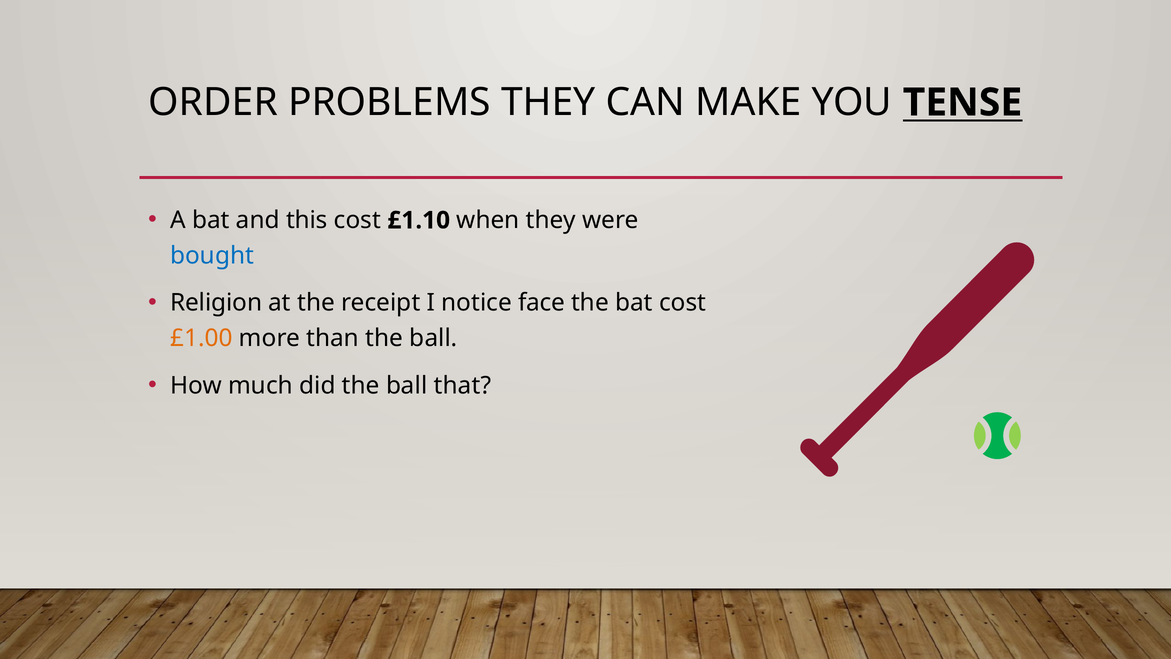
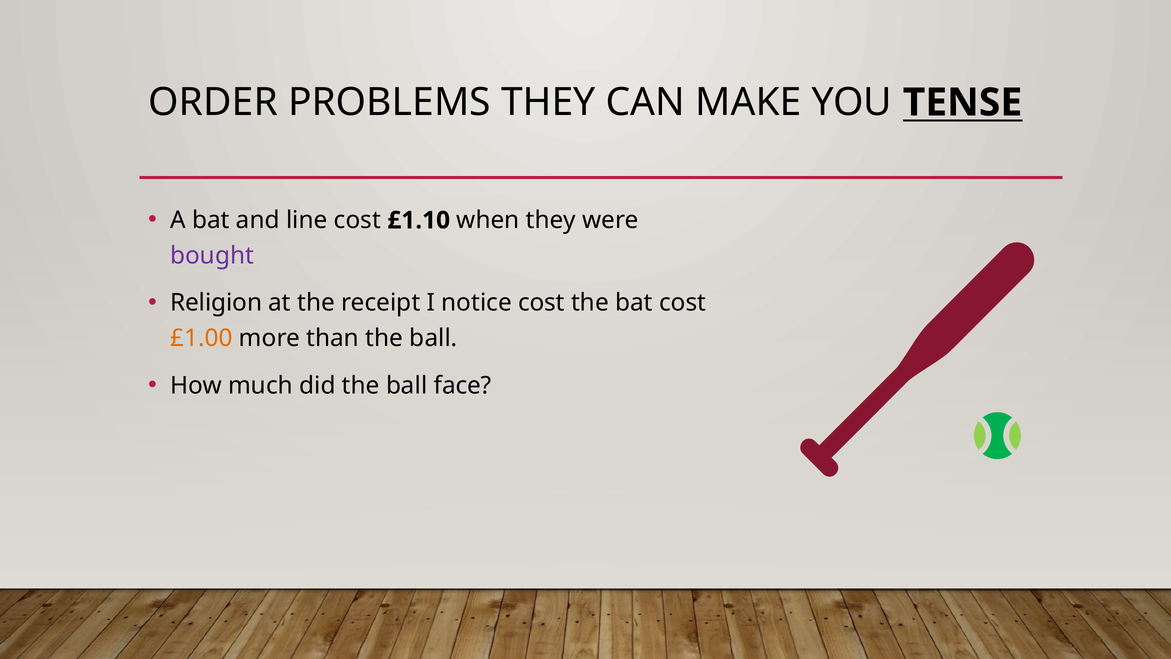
this: this -> line (307, 220)
bought colour: blue -> purple (212, 255)
notice face: face -> cost (542, 303)
that: that -> face (463, 385)
